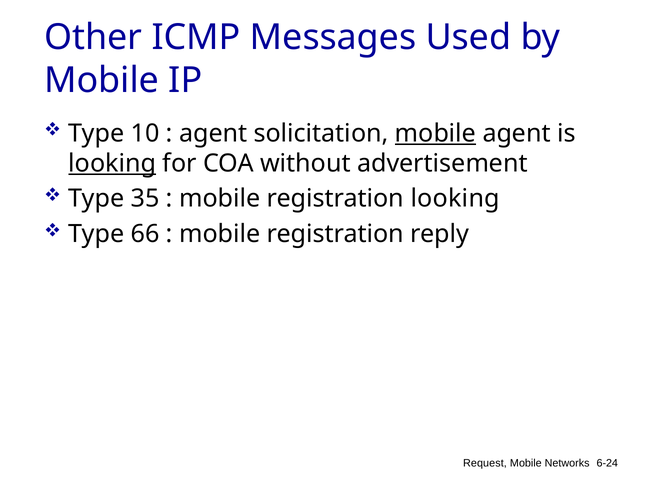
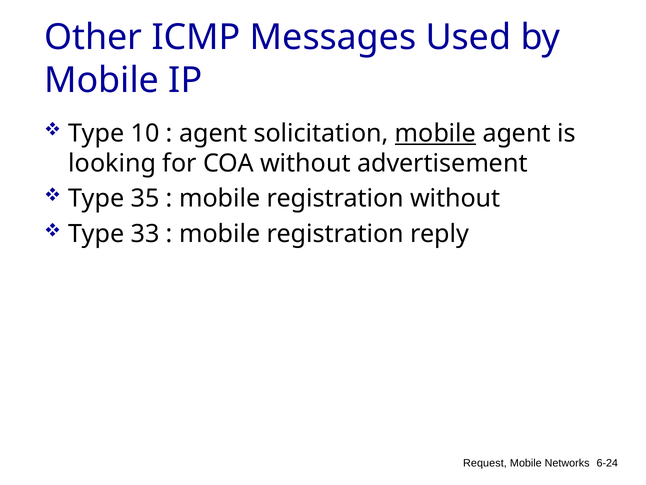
looking underline: present -> none (112, 163)
registration looking: looking -> without (455, 198)
66: 66 -> 33 (145, 234)
